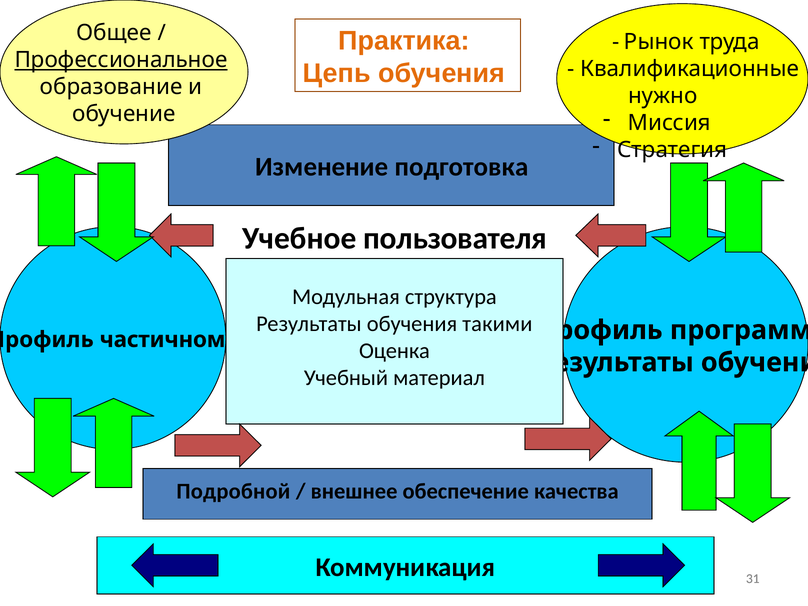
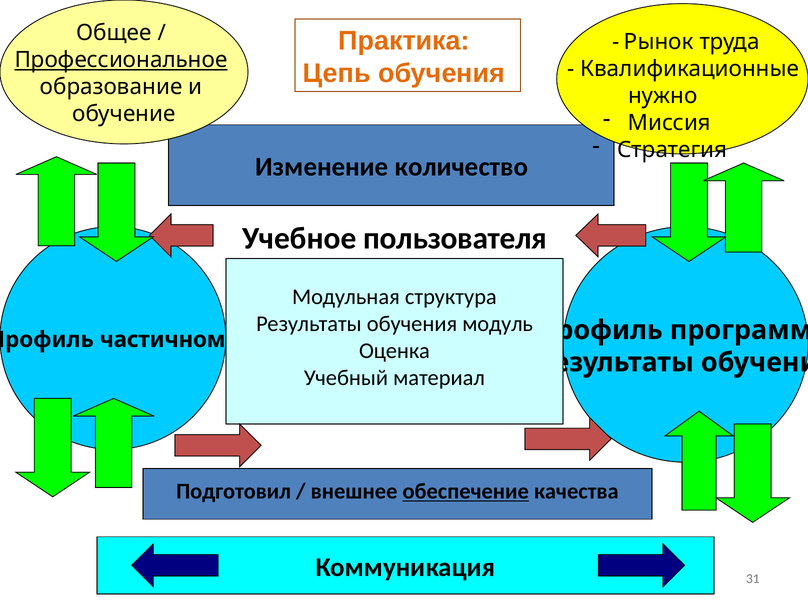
подготовка: подготовка -> количество (461, 167)
такими: такими -> модуль (498, 324)
Подробной: Подробной -> Подготовил (234, 491)
обеспечение underline: none -> present (466, 491)
